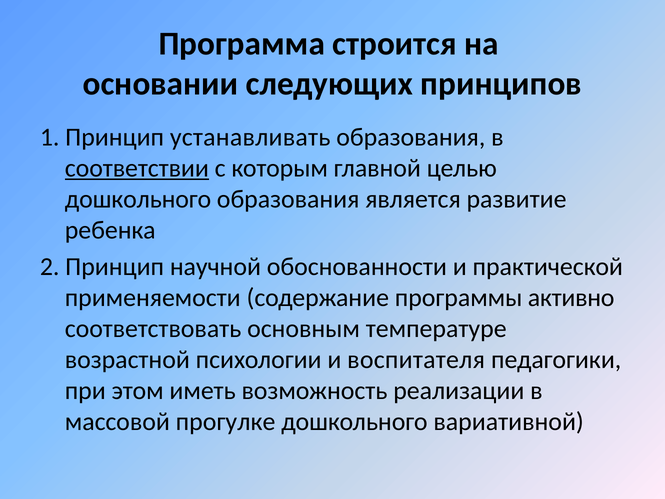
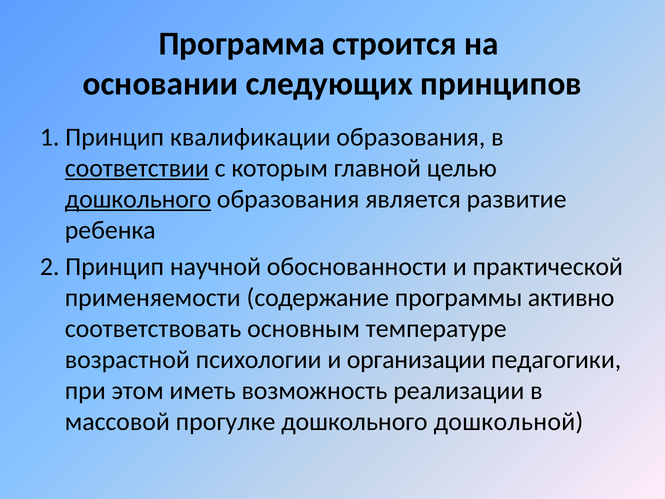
устанавливать: устанавливать -> квалификации (250, 137)
дошкольного underline: none -> present (138, 199)
воспитателя: воспитателя -> организации (416, 360)
вариативной: вариативной -> дошкольной (509, 422)
